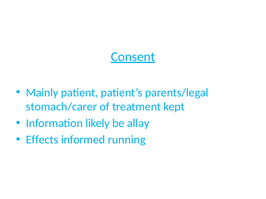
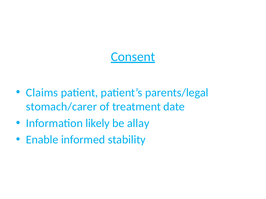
Mainly: Mainly -> Claims (42, 93)
kept: kept -> date (174, 107)
Effects: Effects -> Enable (42, 140)
running: running -> stability (127, 140)
